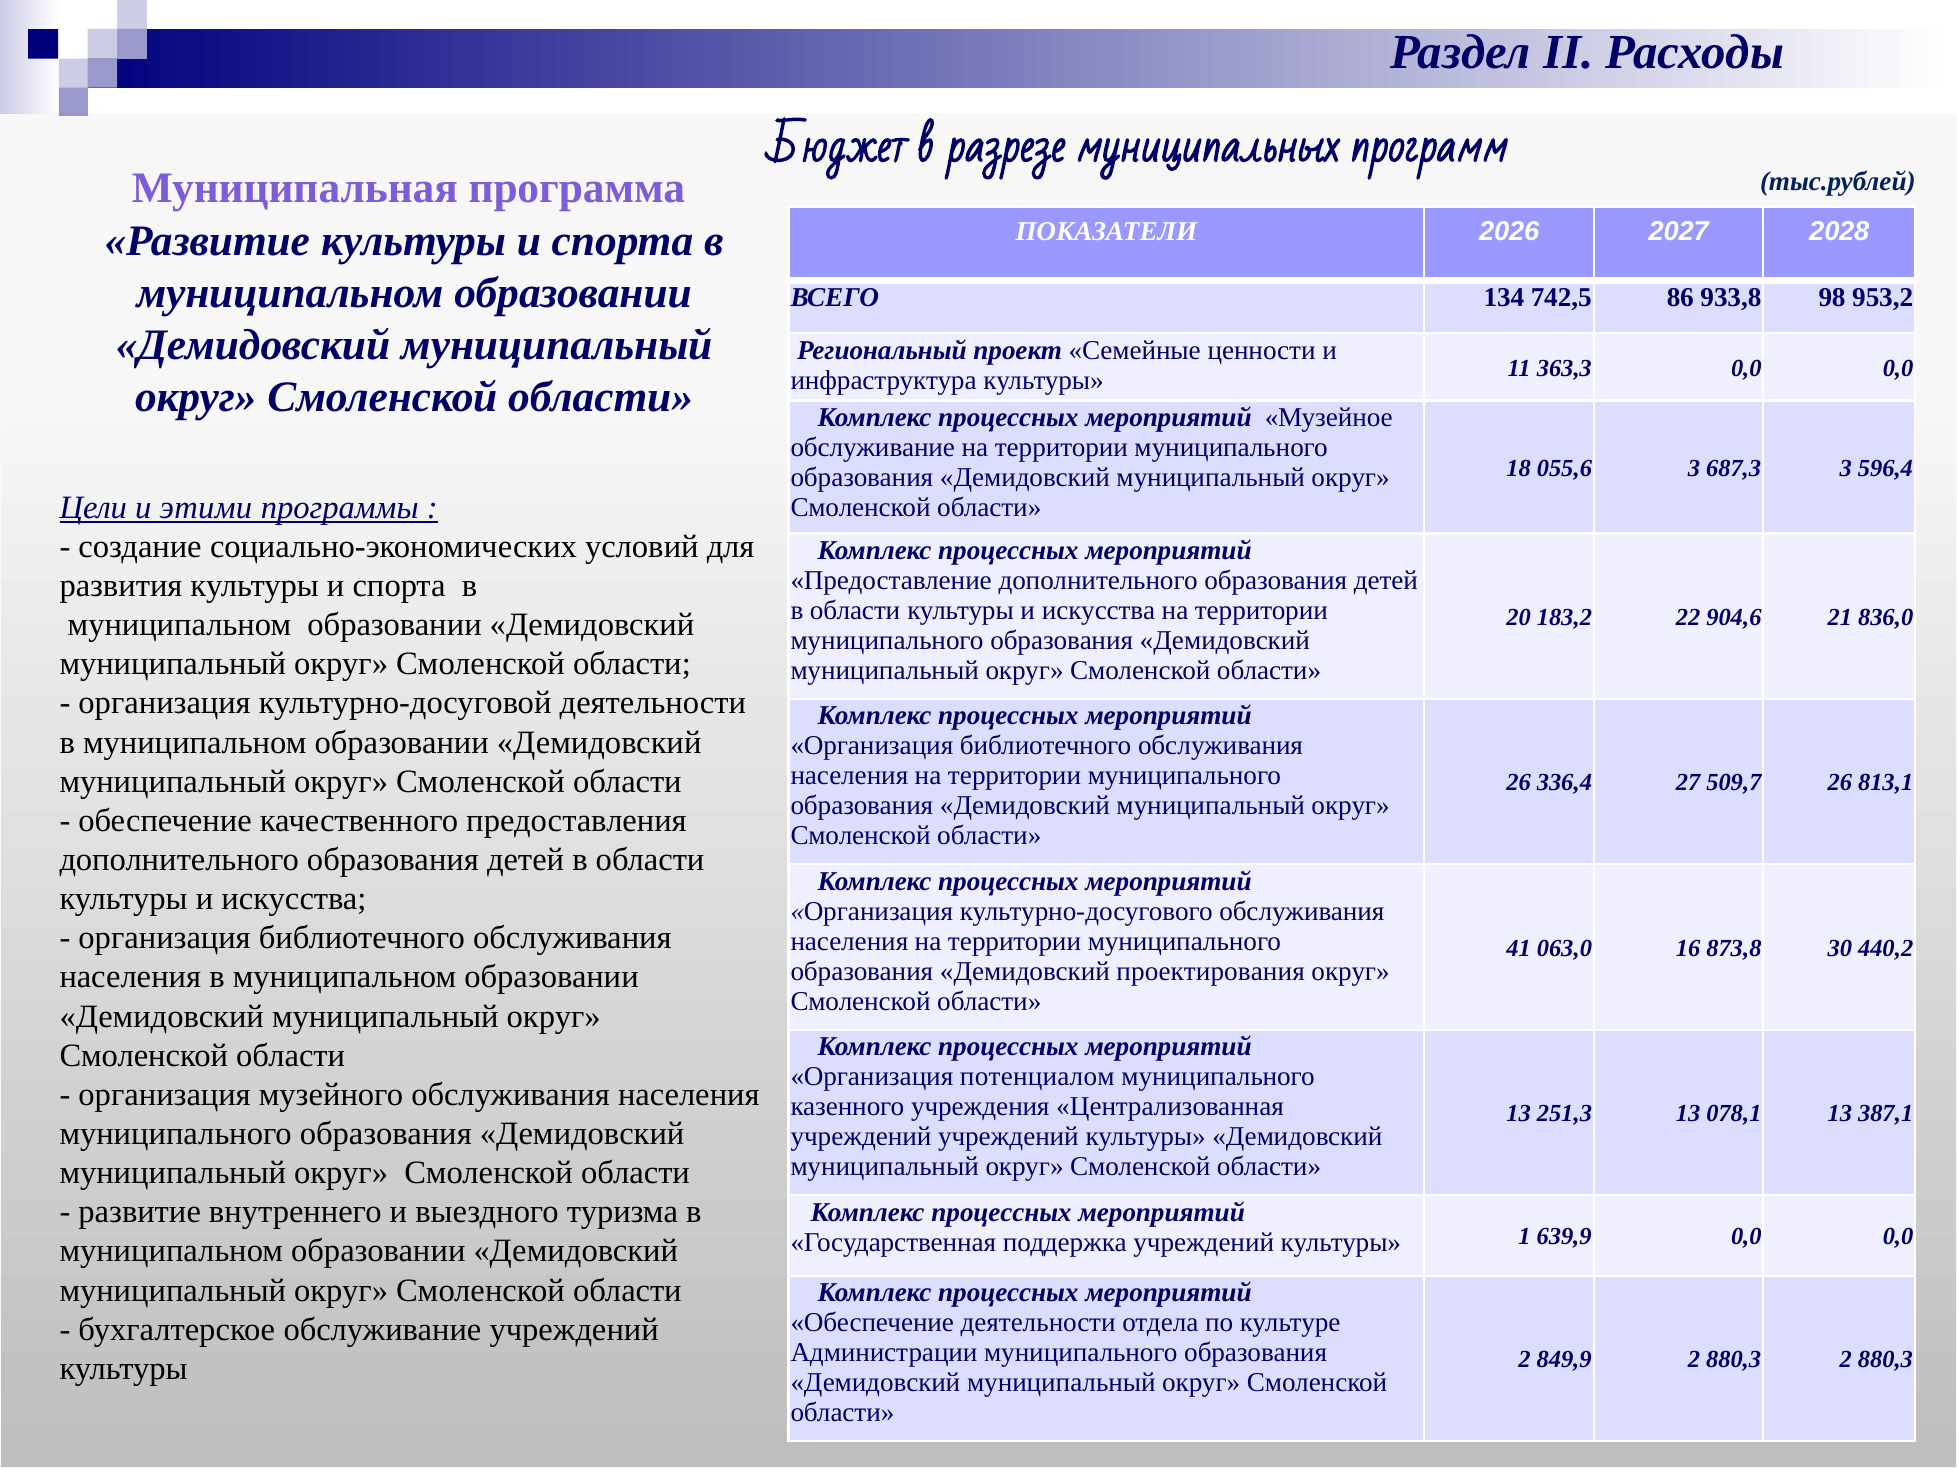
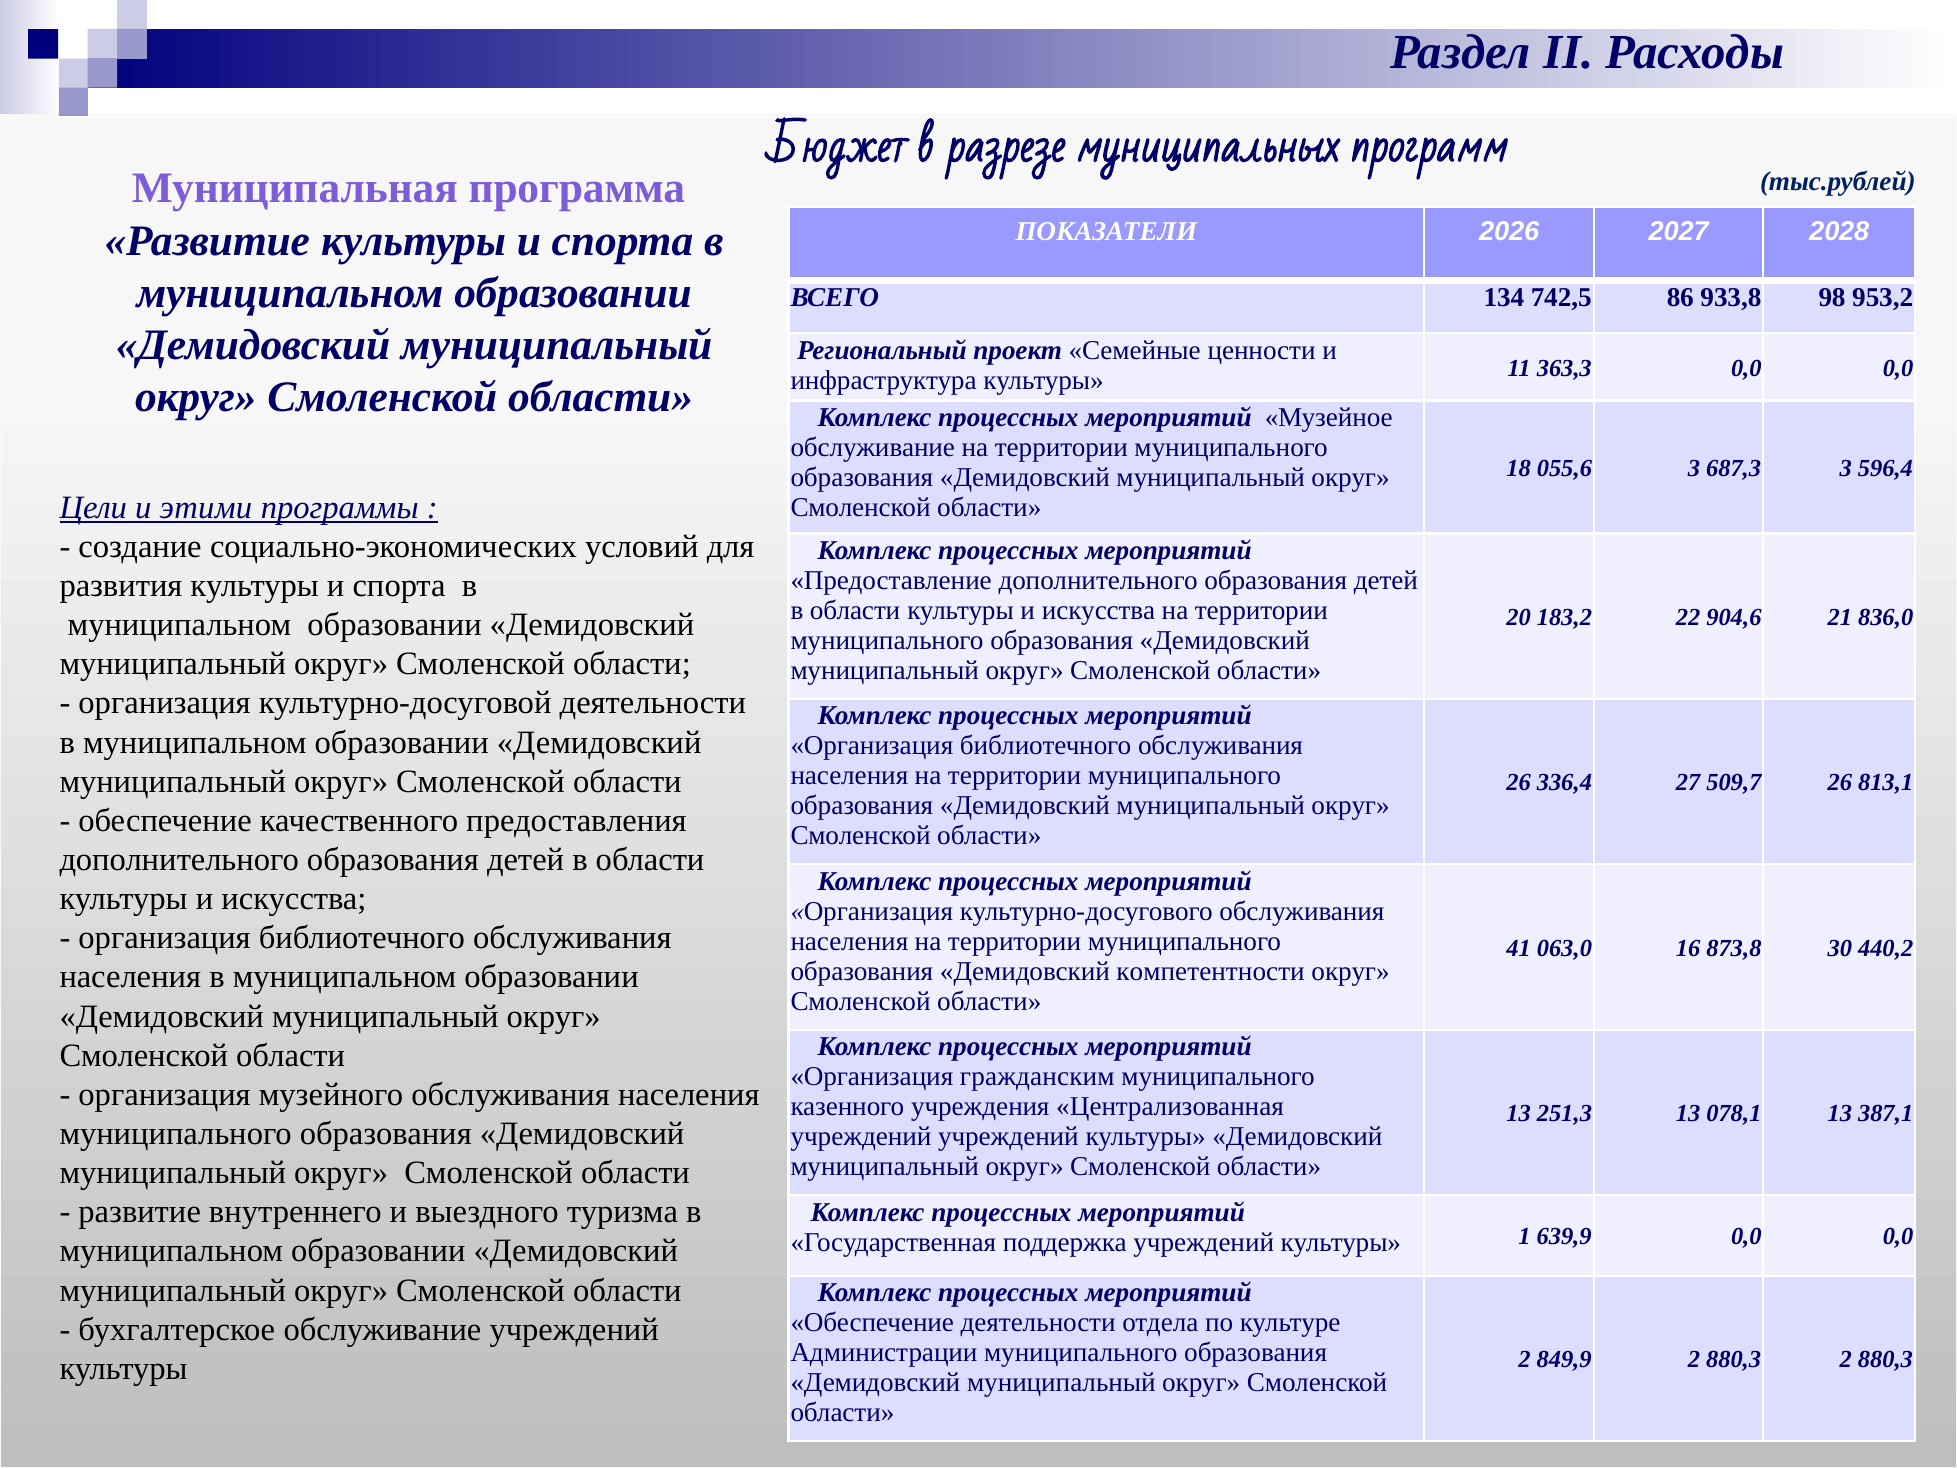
проектирования: проектирования -> компетентности (1211, 971)
потенциалом: потенциалом -> гражданским (1037, 1077)
